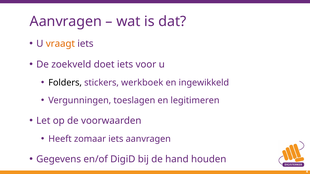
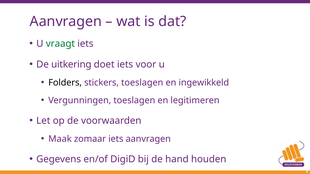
vraagt colour: orange -> green (60, 44)
zoekveld: zoekveld -> uitkering (71, 65)
stickers werkboek: werkboek -> toeslagen (142, 83)
Heeft: Heeft -> Maak (60, 139)
